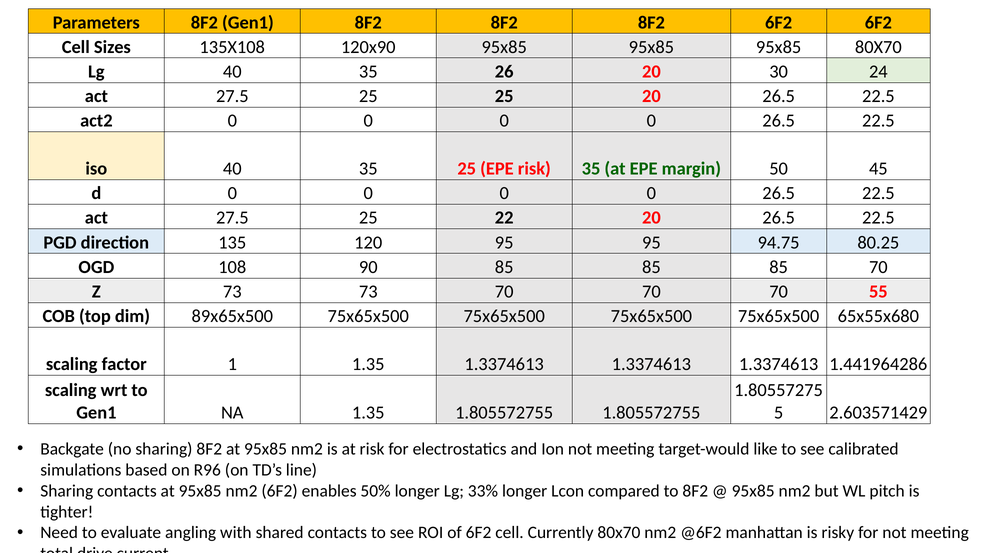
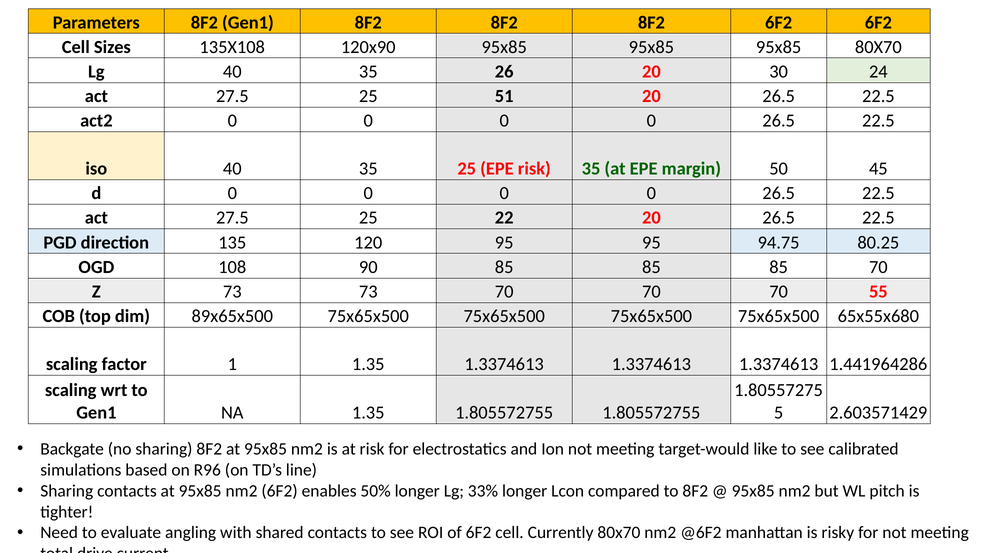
25 25: 25 -> 51 (504, 96)
